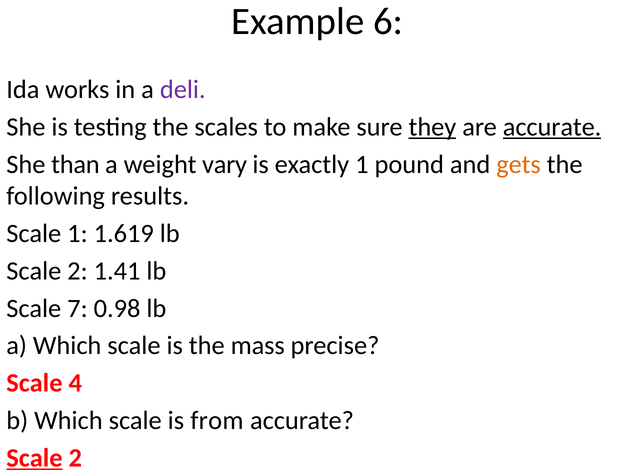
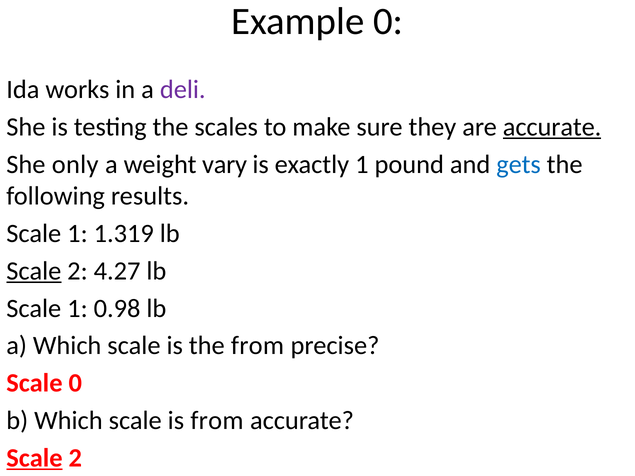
Example 6: 6 -> 0 (388, 21)
they underline: present -> none (432, 127)
than: than -> only (75, 164)
gets colour: orange -> blue (519, 164)
1.619: 1.619 -> 1.319 (124, 234)
Scale underline: none -> present (34, 271)
1.41: 1.41 -> 4.27 (117, 271)
7: 7 -> 1 (77, 308)
the mass: mass -> from (257, 346)
Scale 4: 4 -> 0 (75, 383)
